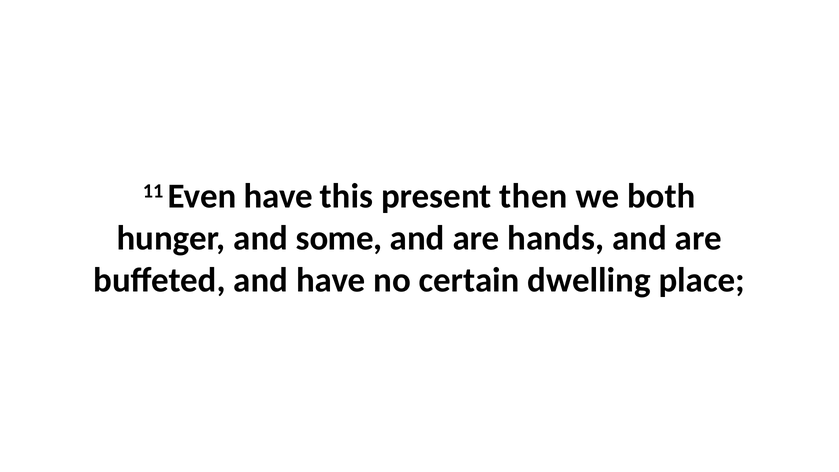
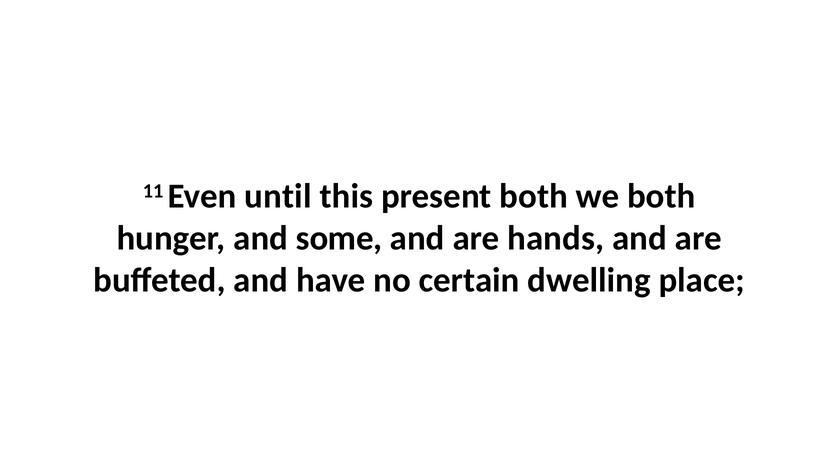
Even have: have -> until (278, 196)
present then: then -> both (534, 196)
